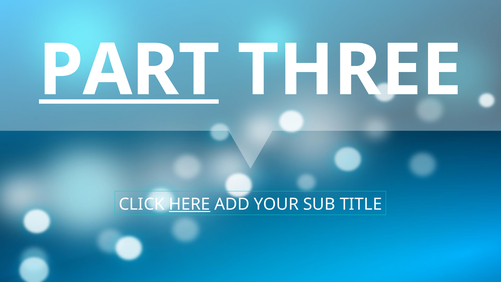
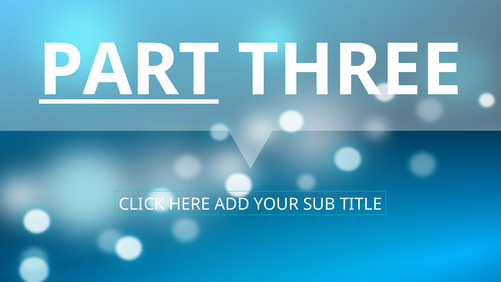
HERE underline: present -> none (190, 204)
